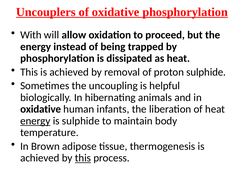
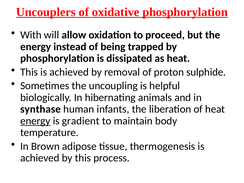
oxidative: oxidative -> synthase (41, 109)
is sulphide: sulphide -> gradient (81, 121)
this underline: present -> none (83, 158)
